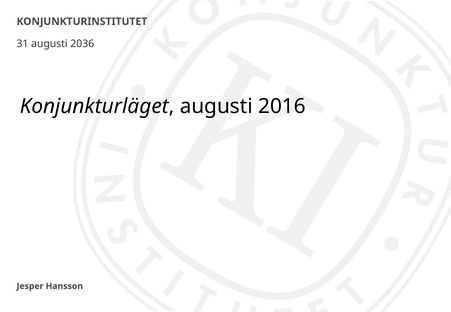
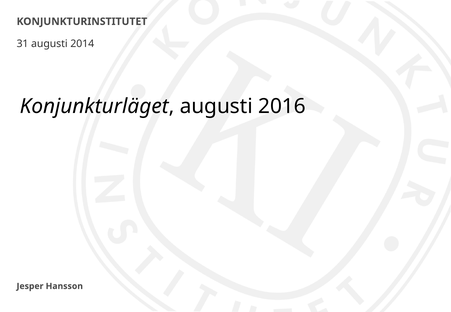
2036: 2036 -> 2014 (82, 44)
